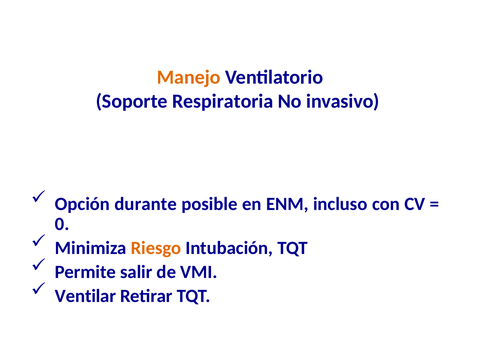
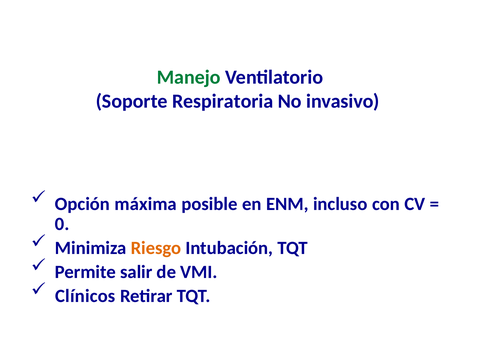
Manejo colour: orange -> green (189, 77)
durante: durante -> máxima (146, 204)
Ventilar: Ventilar -> Clínicos (85, 296)
